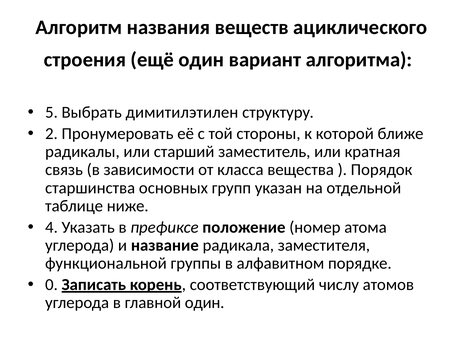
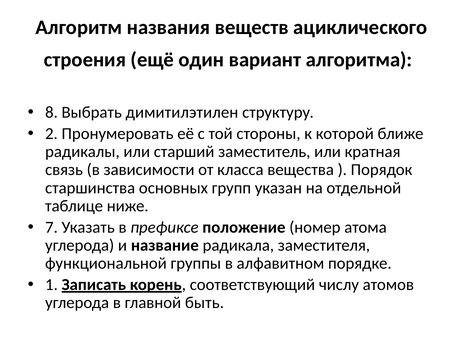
5: 5 -> 8 (51, 112)
4: 4 -> 7 (51, 227)
0: 0 -> 1 (51, 285)
главной один: один -> быть (204, 303)
